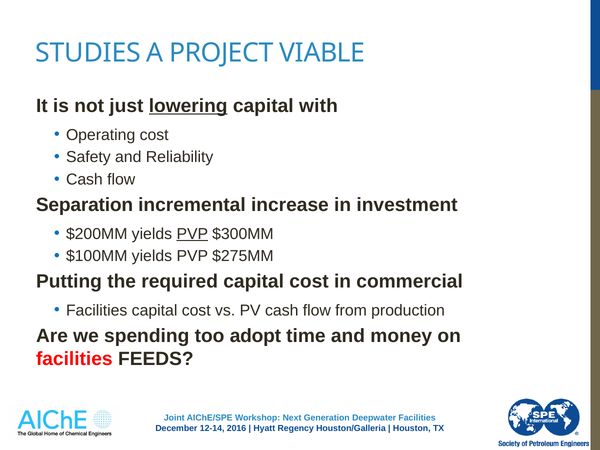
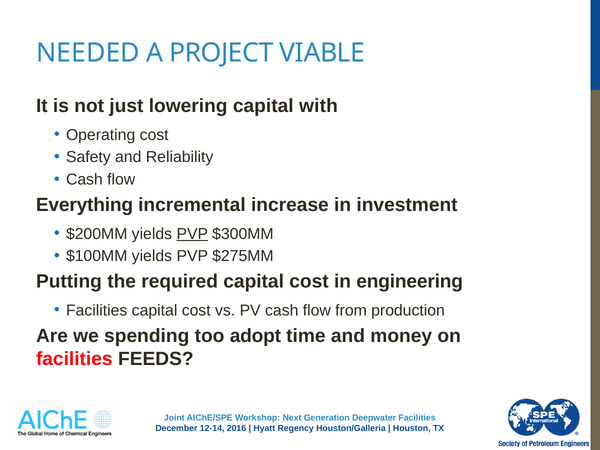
STUDIES: STUDIES -> NEEDED (88, 53)
lowering underline: present -> none (188, 106)
Separation: Separation -> Everything (85, 205)
commercial: commercial -> engineering (410, 281)
